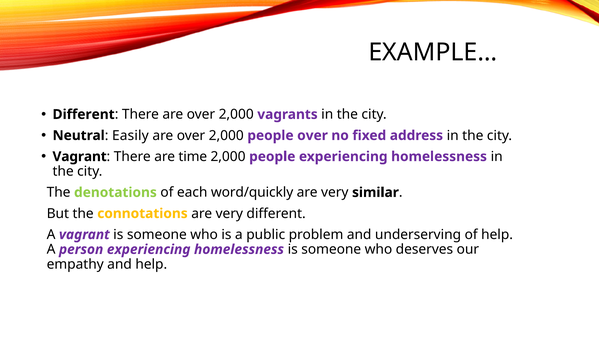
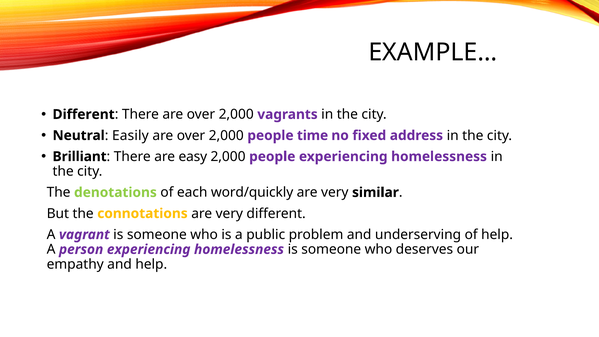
people over: over -> time (313, 135)
Vagrant: Vagrant -> Brilliant (80, 157)
time: time -> easy (193, 157)
